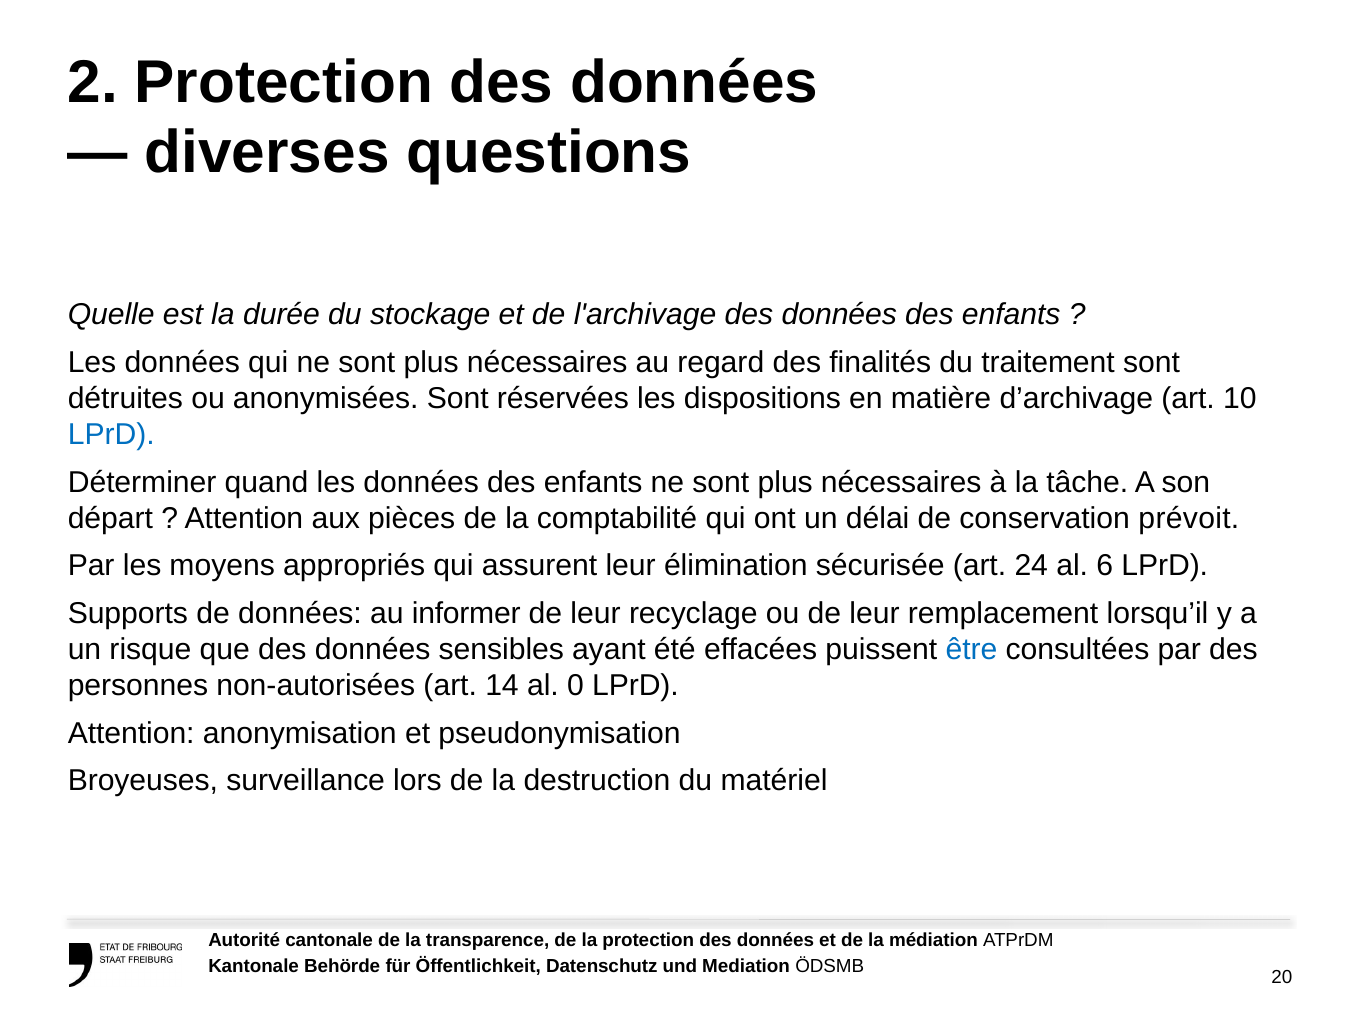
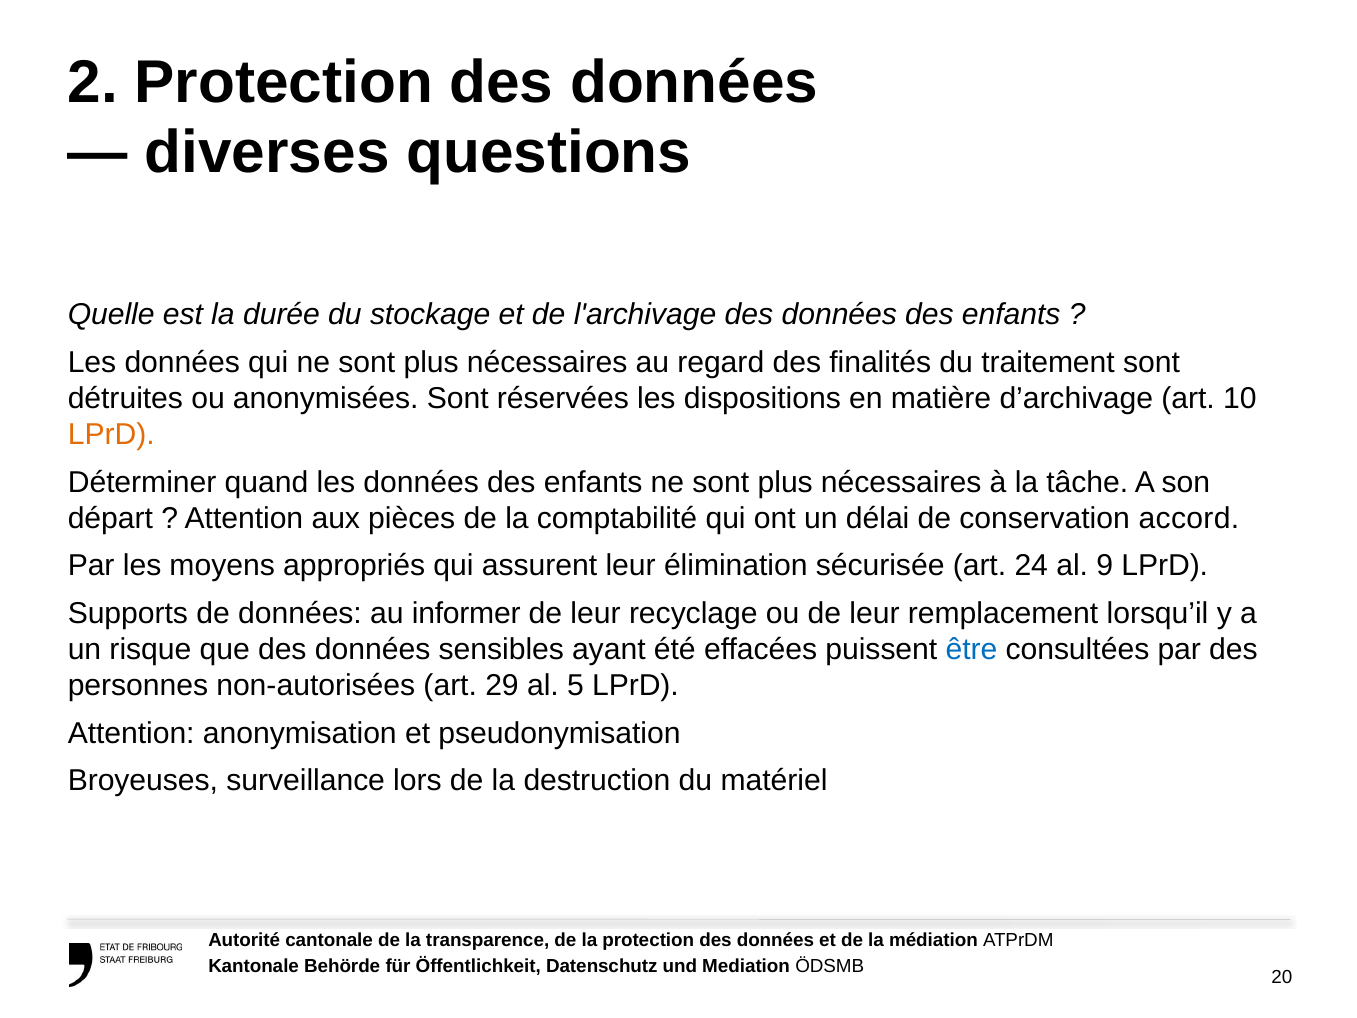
LPrD colour: blue -> orange (111, 435)
prévoit: prévoit -> accord (1189, 518)
6: 6 -> 9 (1105, 566)
14: 14 -> 29 (502, 686)
0: 0 -> 5 (575, 686)
